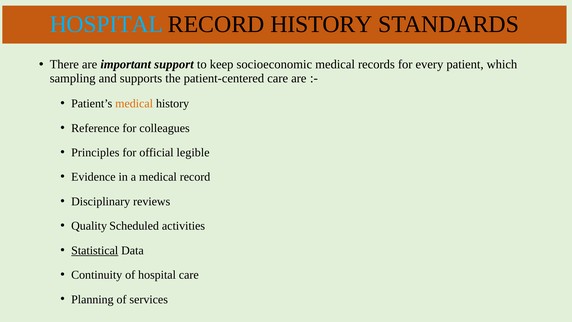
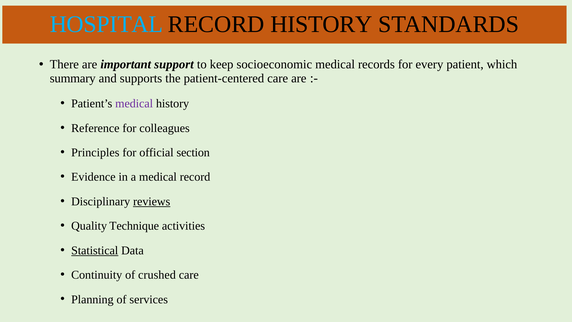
sampling: sampling -> summary (73, 78)
medical colour: orange -> purple (134, 104)
legible: legible -> section (193, 152)
reviews underline: none -> present (152, 201)
Scheduled: Scheduled -> Technique (134, 226)
of hospital: hospital -> crushed (157, 275)
